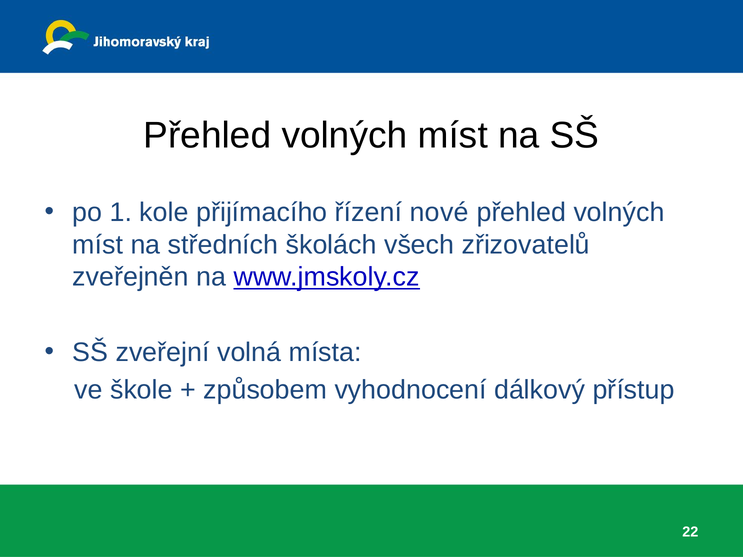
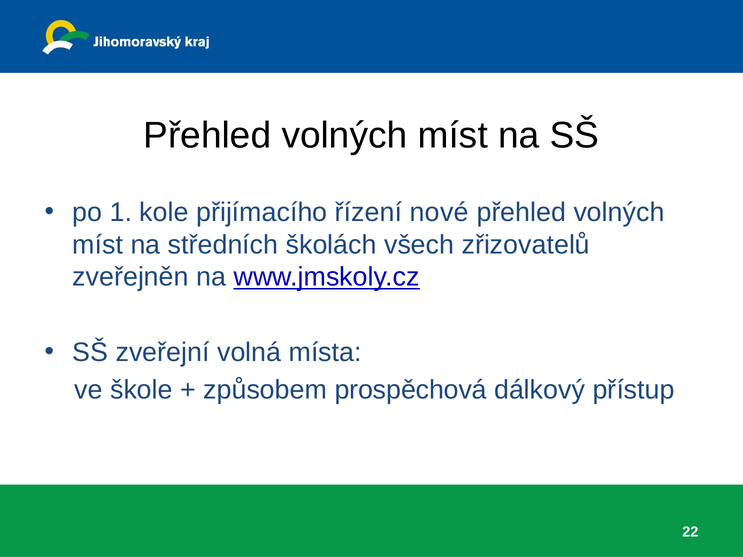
vyhodnocení: vyhodnocení -> prospěchová (411, 390)
